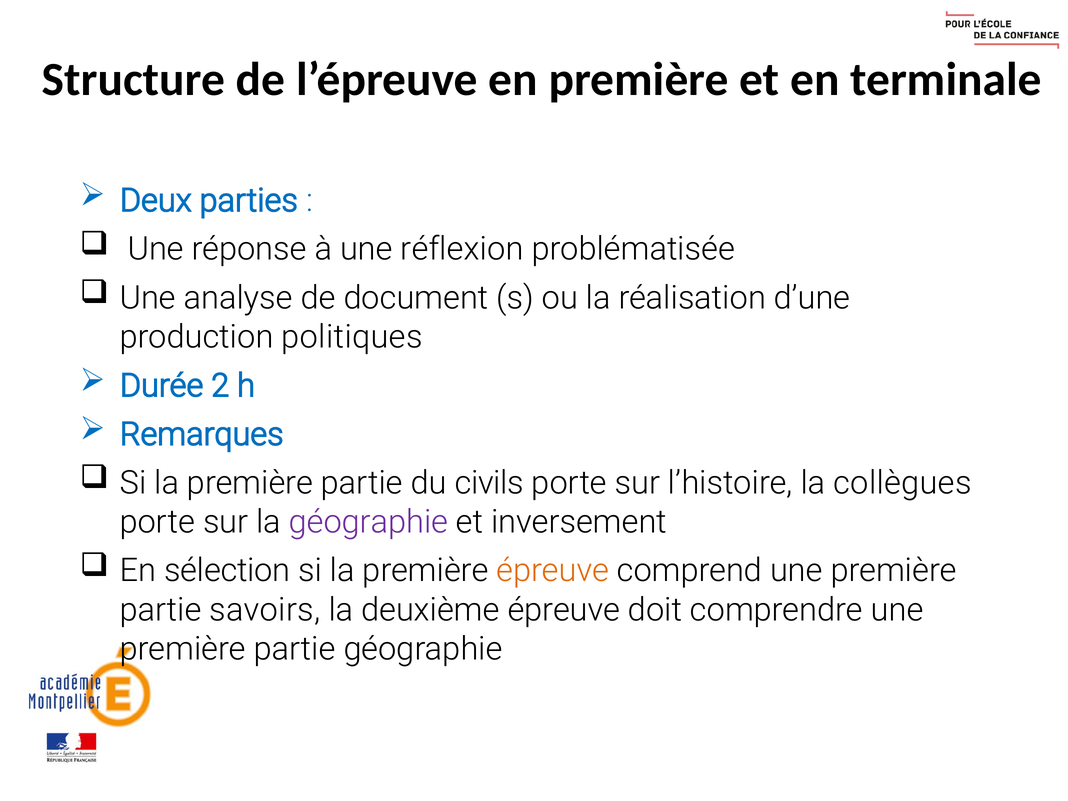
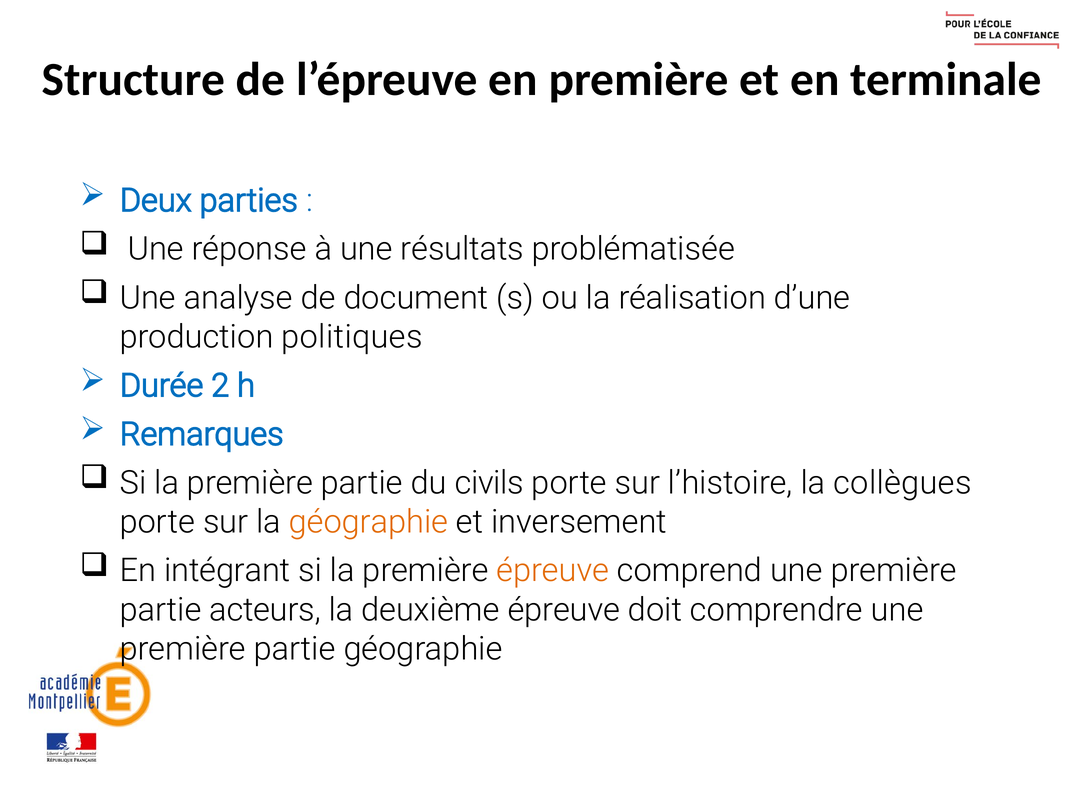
réflexion: réflexion -> résultats (462, 249)
géographie colour: purple -> orange (369, 522)
sélection: sélection -> intégrant (227, 571)
savoirs: savoirs -> acteurs (265, 610)
